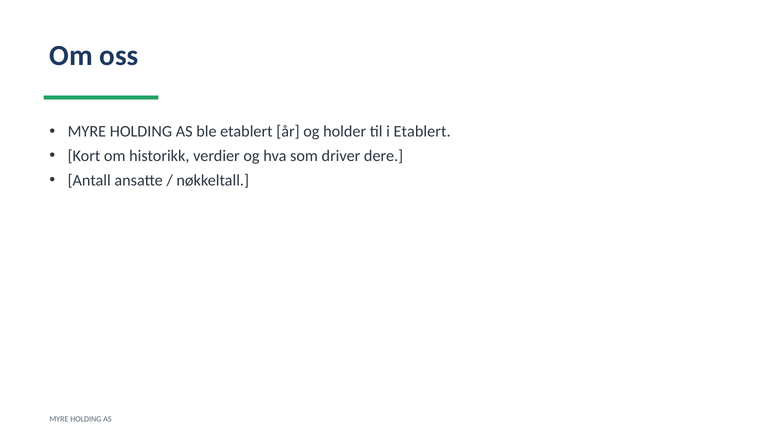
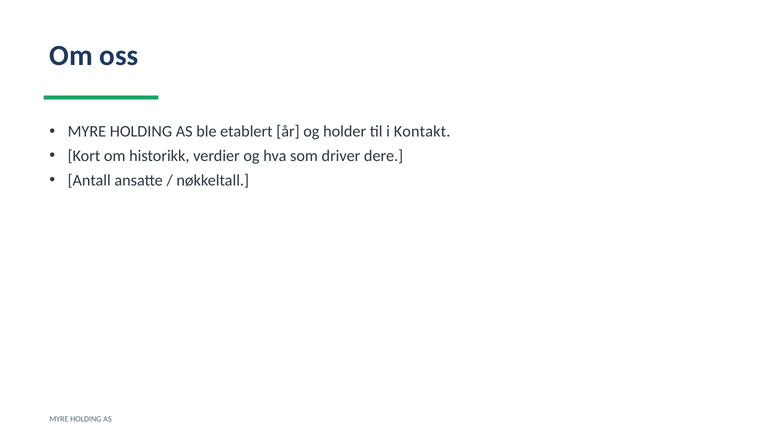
i Etablert: Etablert -> Kontakt (422, 132)
